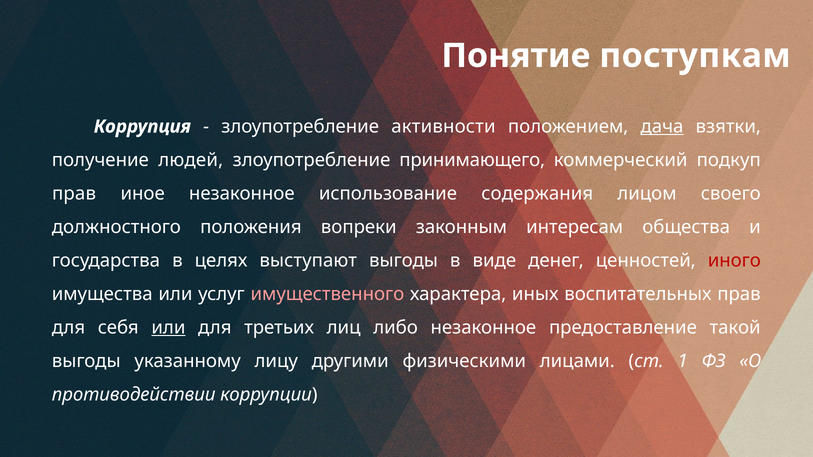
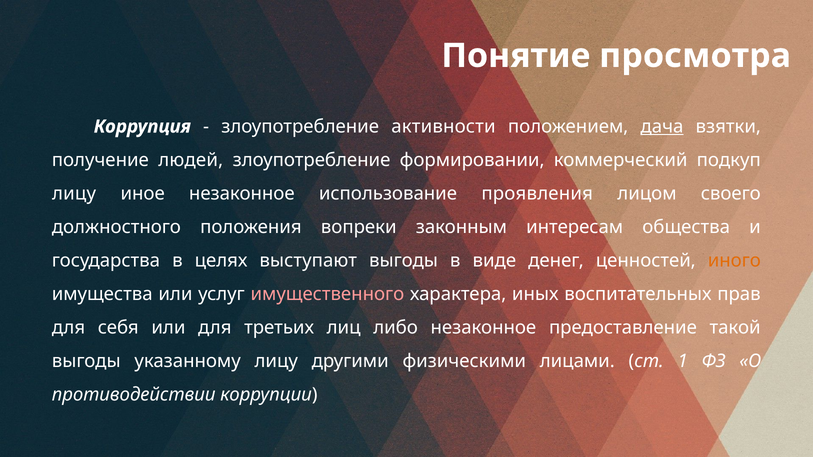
поступкам: поступкам -> просмотра (695, 56)
принимающего: принимающего -> формировании (472, 160)
прав: прав -> лицу (74, 194)
содержания: содержания -> проявления (537, 194)
иного colour: red -> orange (734, 261)
или underline: present -> none (168, 328)
